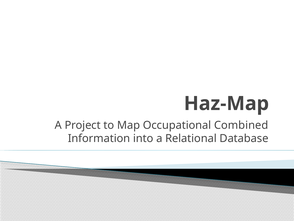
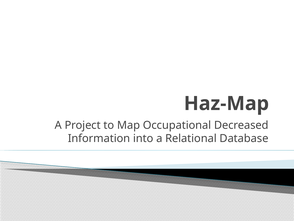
Combined: Combined -> Decreased (241, 125)
